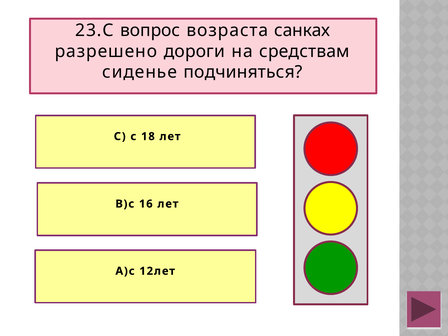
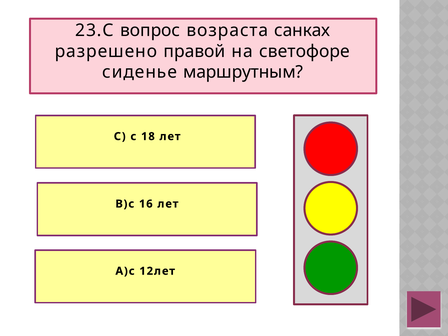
дороги: дороги -> правой (194, 51)
средствам: средствам -> светофоре (305, 51)
подчиняться: подчиняться -> маршрутным (243, 72)
